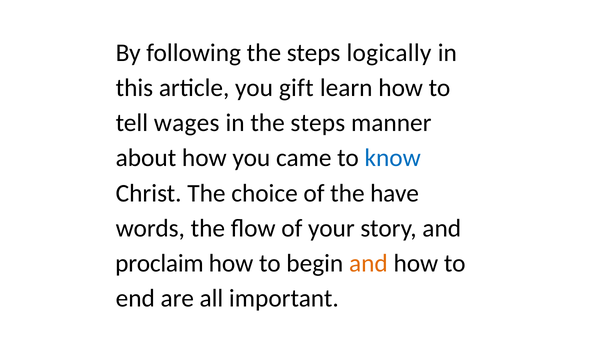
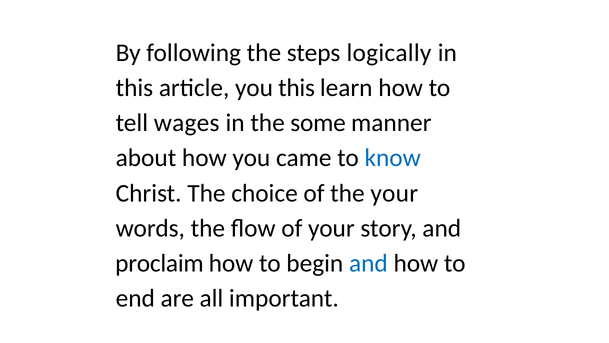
you gift: gift -> this (297, 88)
in the steps: steps -> some (318, 123)
the have: have -> your (394, 193)
and colour: orange -> blue (368, 263)
